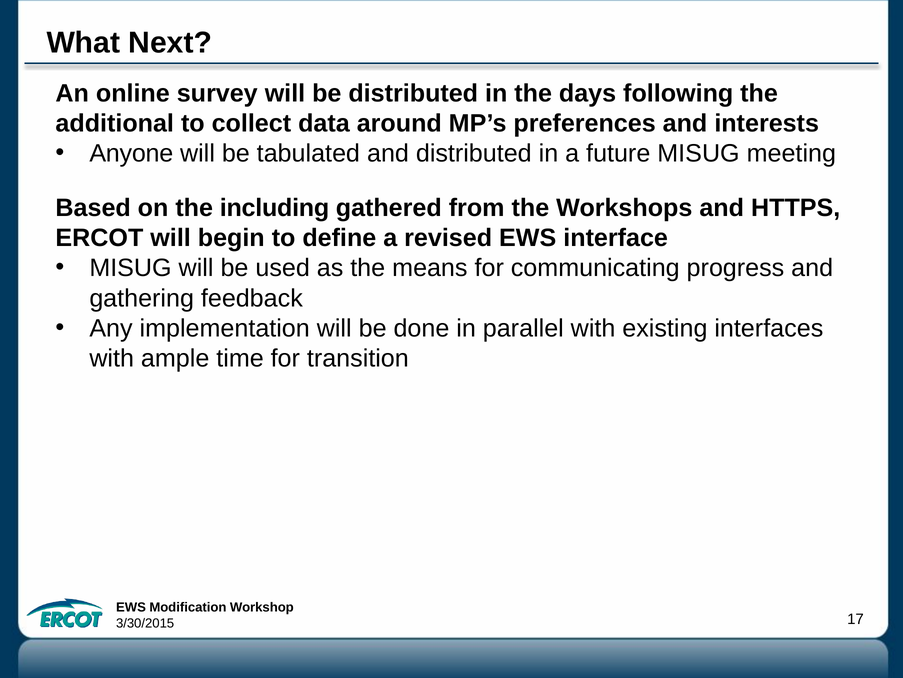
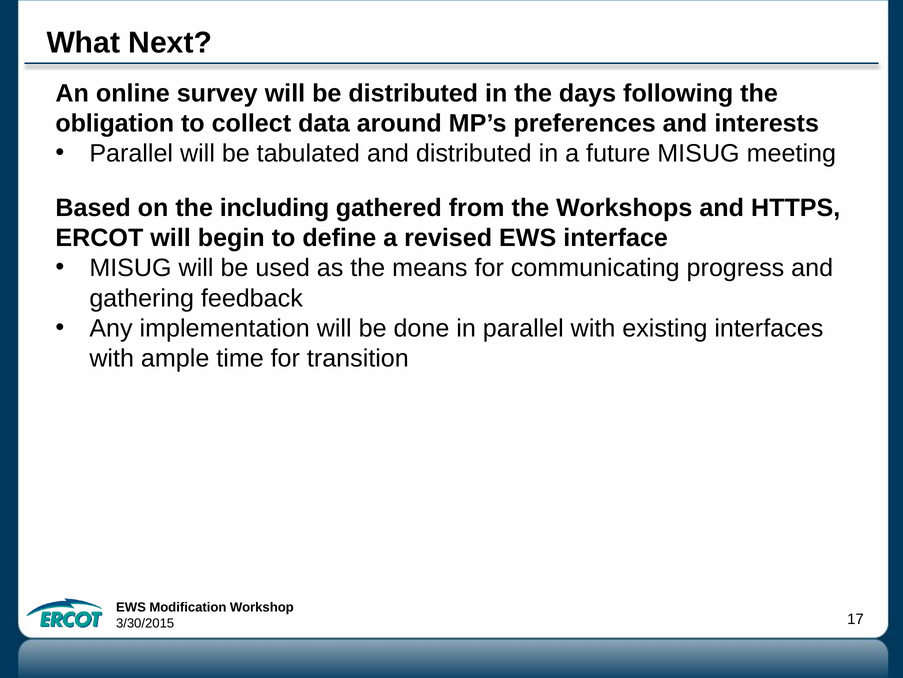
additional: additional -> obligation (115, 123)
Anyone: Anyone -> Parallel (131, 153)
